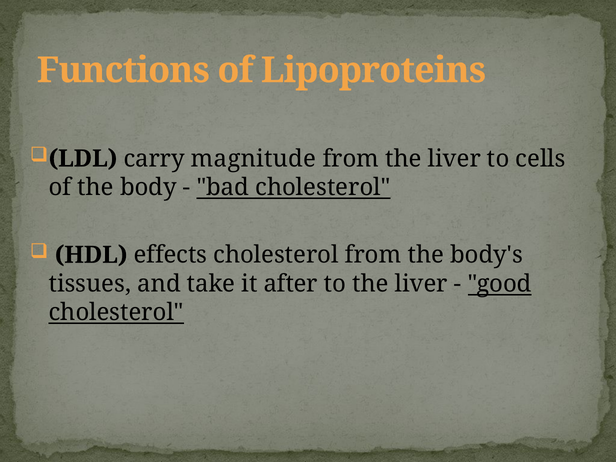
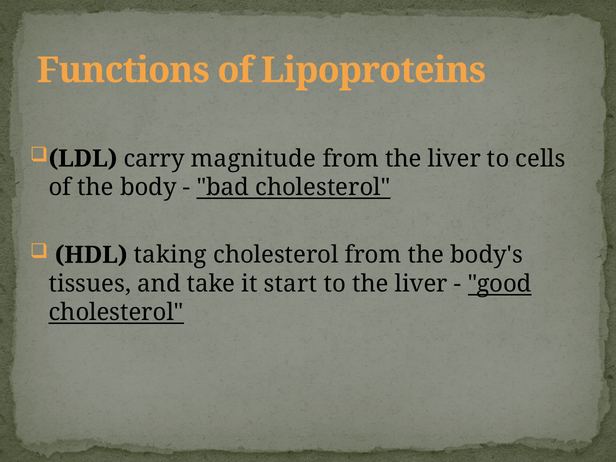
effects: effects -> taking (170, 255)
after: after -> start (290, 284)
